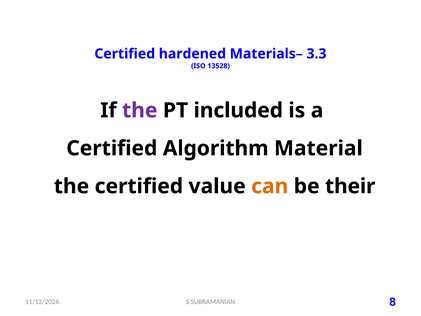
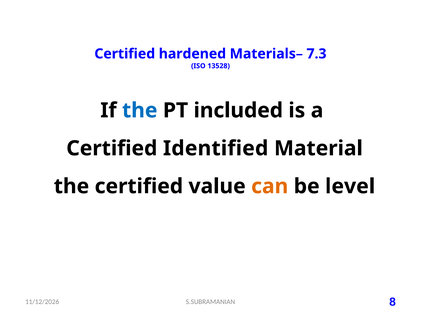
3.3: 3.3 -> 7.3 (317, 54)
the colour: purple -> blue (140, 110)
Algorithm: Algorithm -> Identified (216, 148)
their: their -> level (350, 186)
